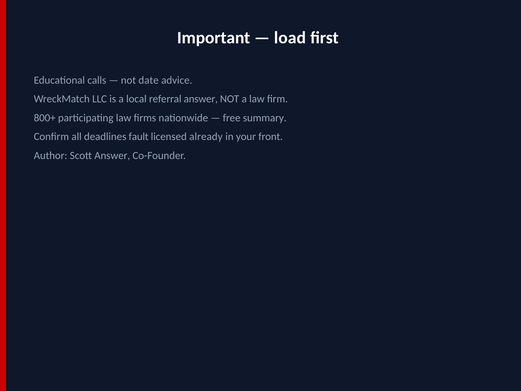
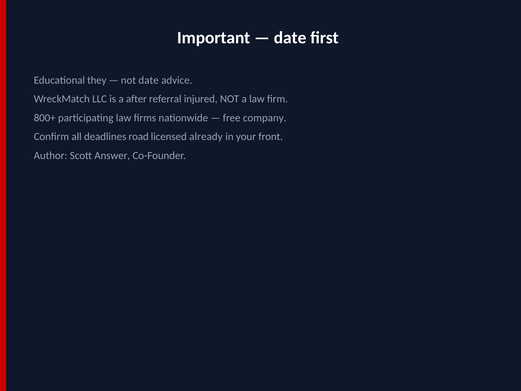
load: load -> date (290, 38)
calls: calls -> they (97, 80)
local: local -> after (136, 99)
referral answer: answer -> injured (201, 99)
summary: summary -> company (265, 118)
fault: fault -> road (139, 137)
